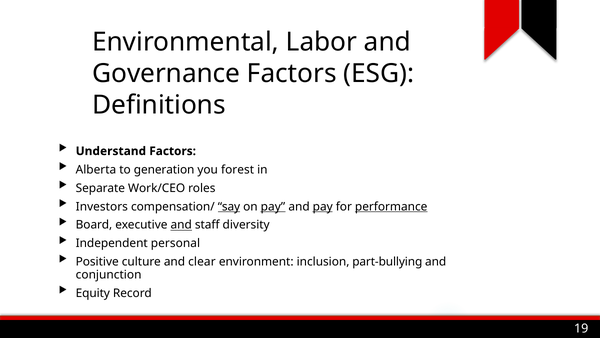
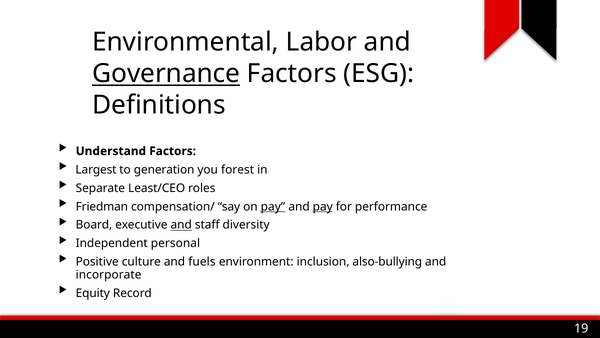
Governance underline: none -> present (166, 74)
Alberta: Alberta -> Largest (96, 169)
Work/CEO: Work/CEO -> Least/CEO (157, 188)
Investors: Investors -> Friedman (102, 206)
say underline: present -> none (229, 206)
performance underline: present -> none (391, 206)
clear: clear -> fuels (202, 262)
part-bullying: part-bullying -> also-bullying (387, 262)
conjunction: conjunction -> incorporate (109, 274)
